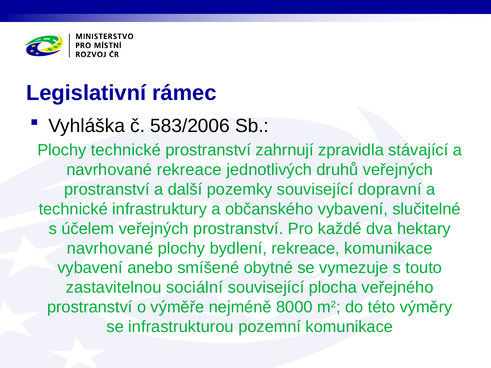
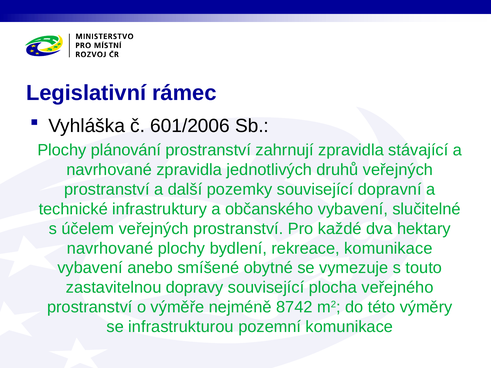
583/2006: 583/2006 -> 601/2006 (190, 126)
Plochy technické: technické -> plánování (126, 150)
navrhované rekreace: rekreace -> zpravidla (189, 170)
sociální: sociální -> dopravy (195, 288)
8000: 8000 -> 8742 (294, 307)
